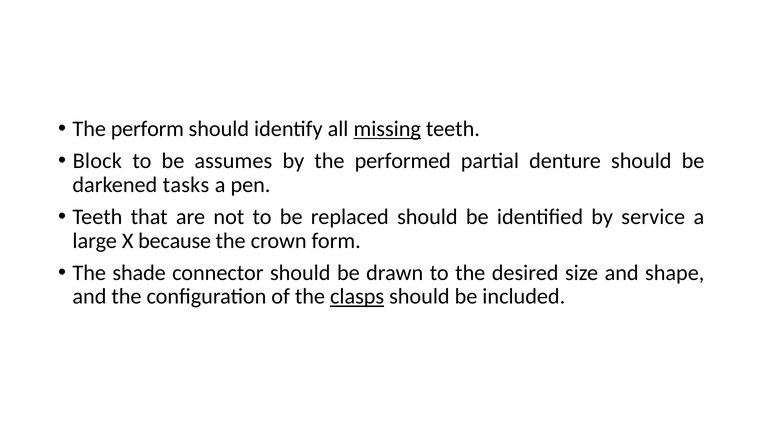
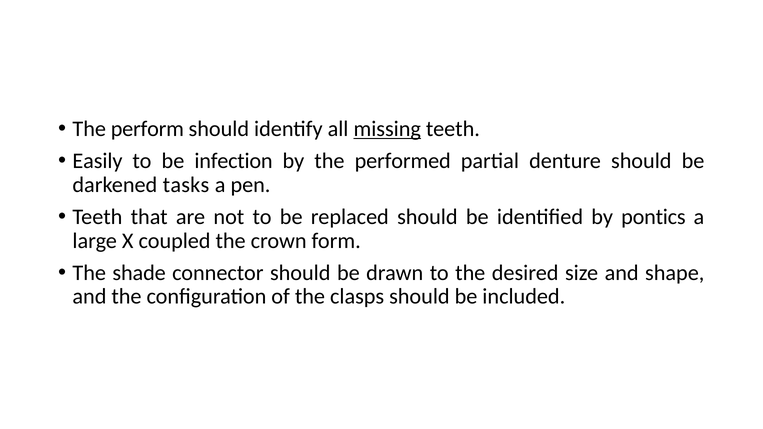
Block: Block -> Easily (97, 161)
assumes: assumes -> infection (234, 161)
service: service -> pontics (653, 217)
because: because -> coupled (175, 241)
clasps underline: present -> none (357, 297)
